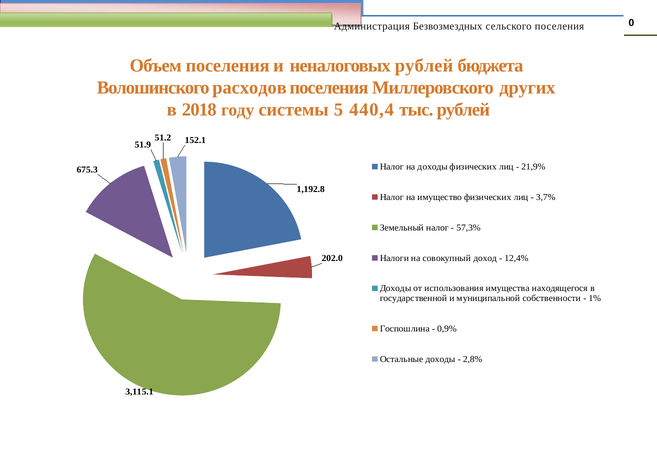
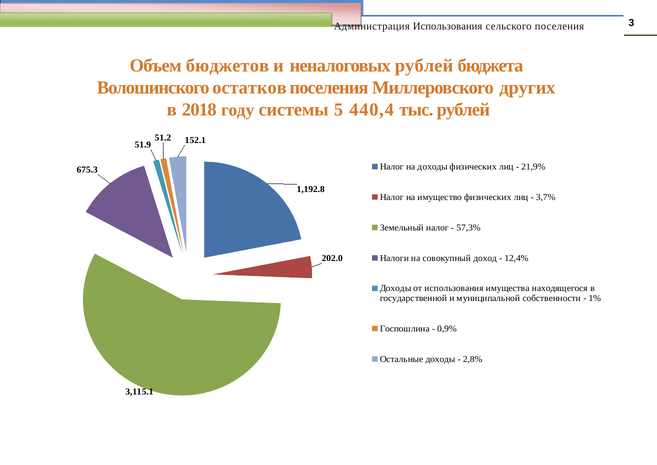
Администрация Безвозмездных: Безвозмездных -> Использования (448, 26)
0: 0 -> 3 (631, 23)
Объем поселения: поселения -> бюджетов (227, 65)
расходов: расходов -> остатков (249, 87)
